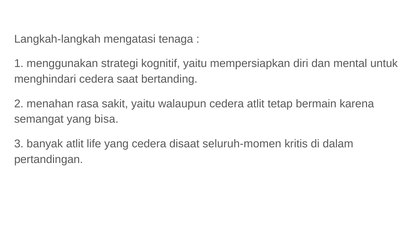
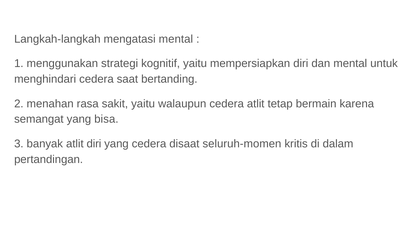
mengatasi tenaga: tenaga -> mental (176, 39)
atlit life: life -> diri (94, 144)
